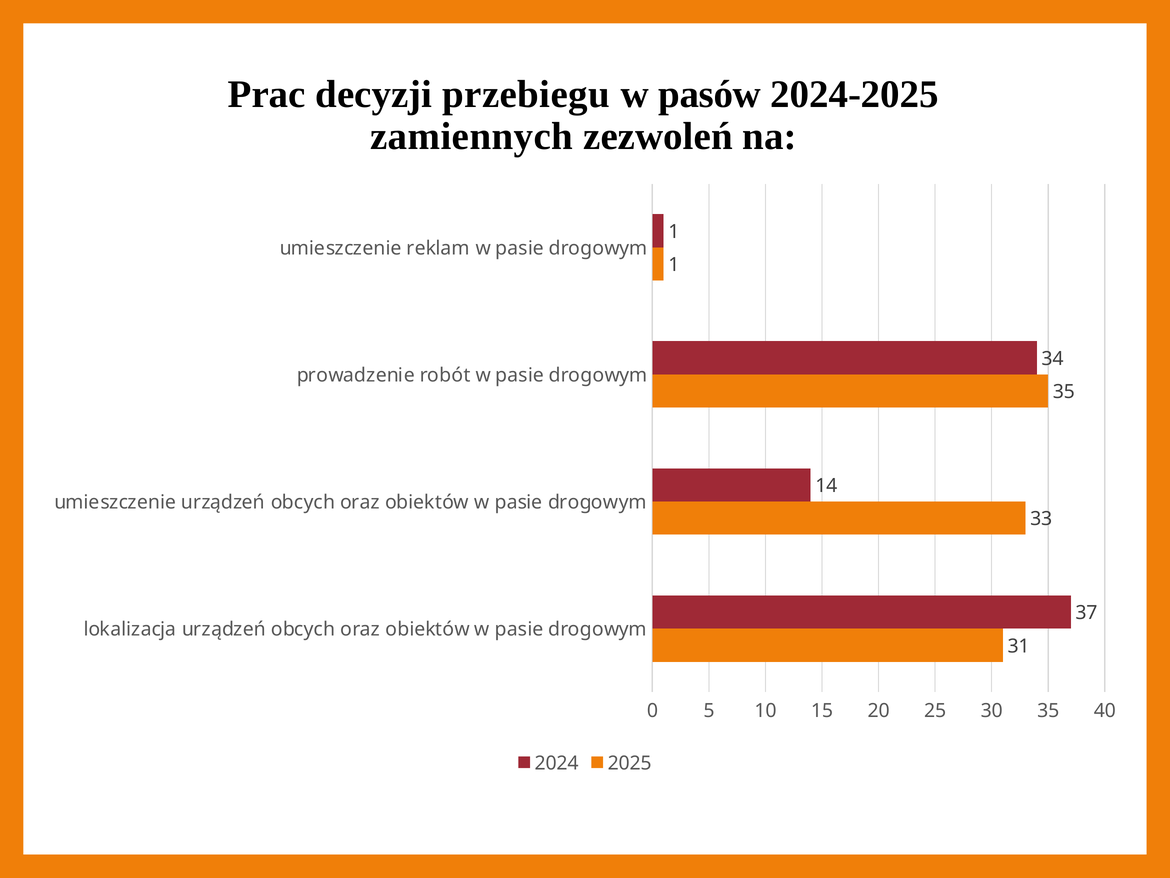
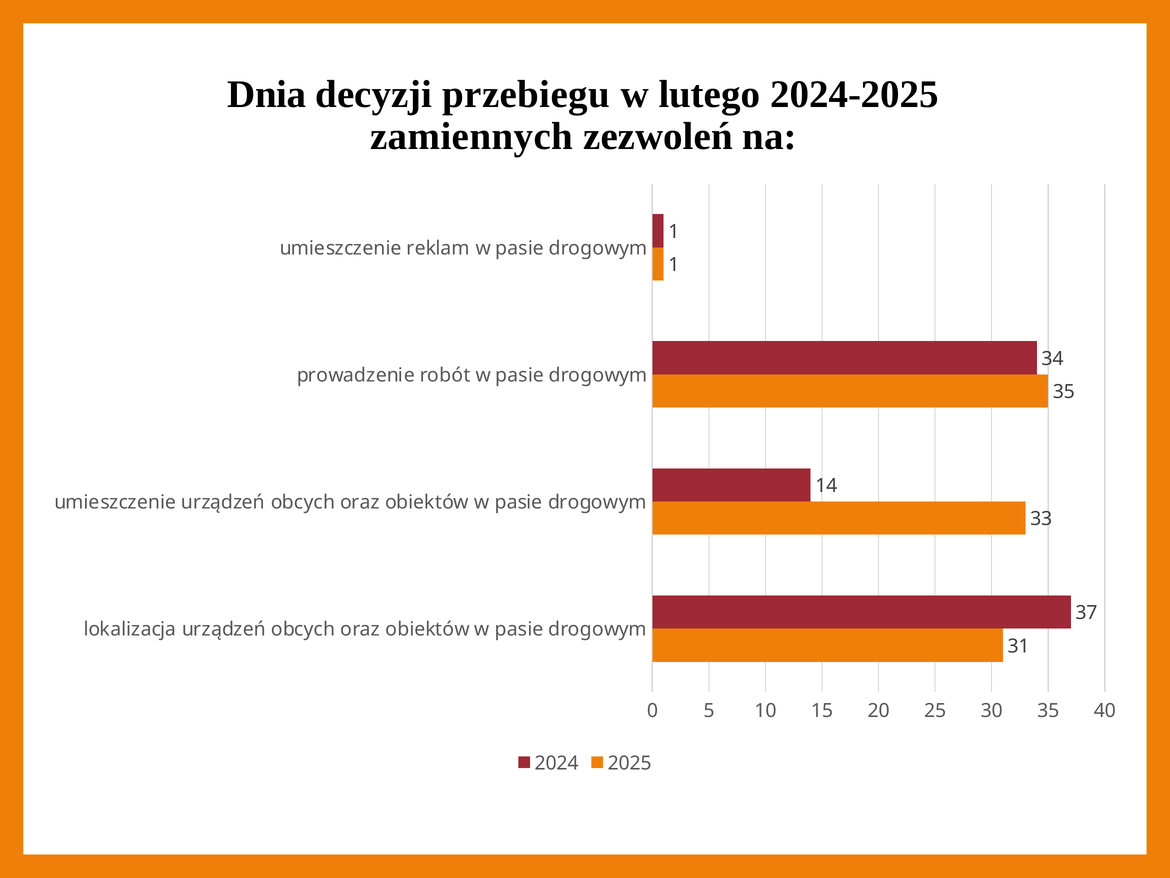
Prac: Prac -> Dnia (267, 94)
pasów: pasów -> lutego (709, 94)
